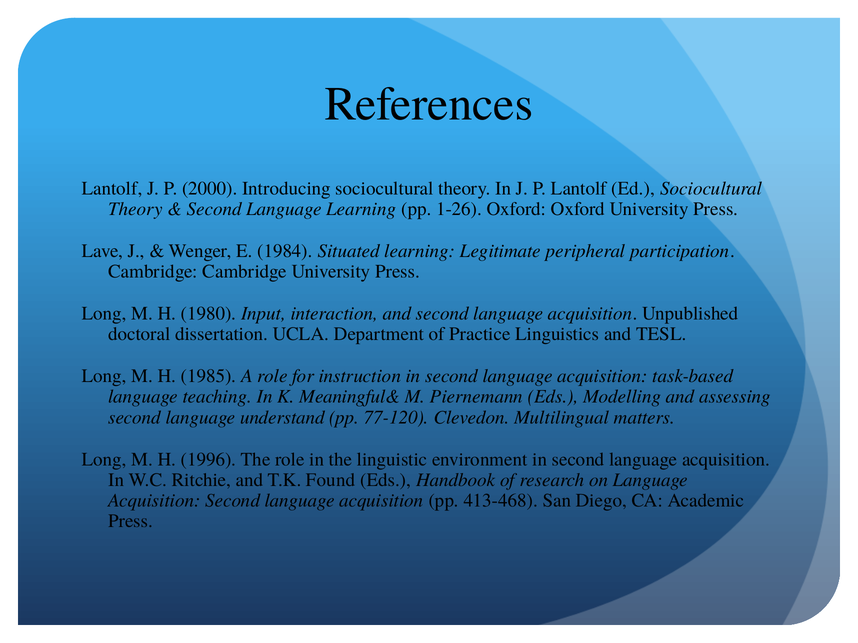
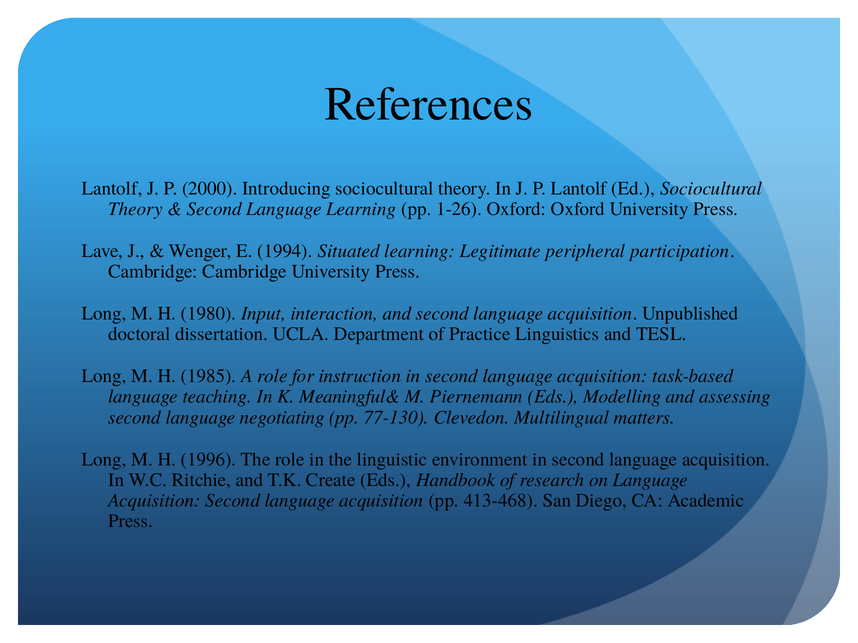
1984: 1984 -> 1994 (285, 251)
understand: understand -> negotiating (282, 418)
77-120: 77-120 -> 77-130 (396, 418)
Found: Found -> Create (331, 480)
